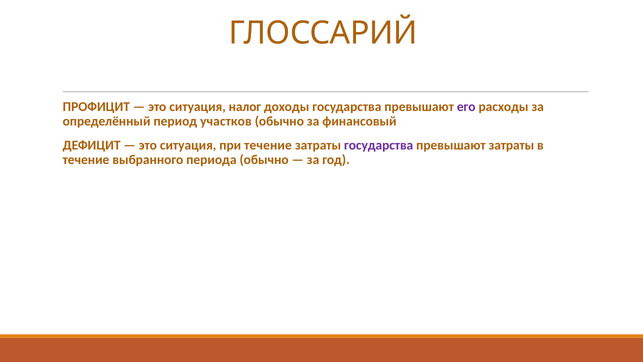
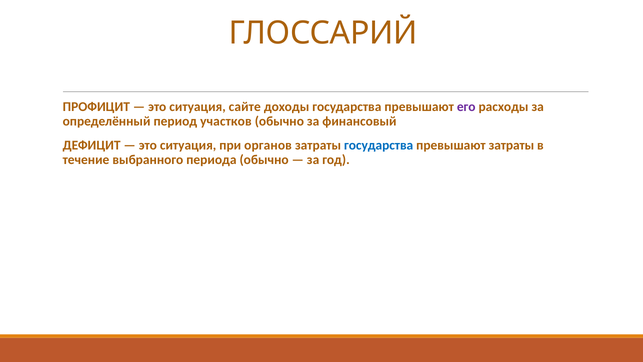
налог: налог -> сайте (245, 107)
при течение: течение -> органов (268, 145)
государства colour: purple -> blue (379, 145)
